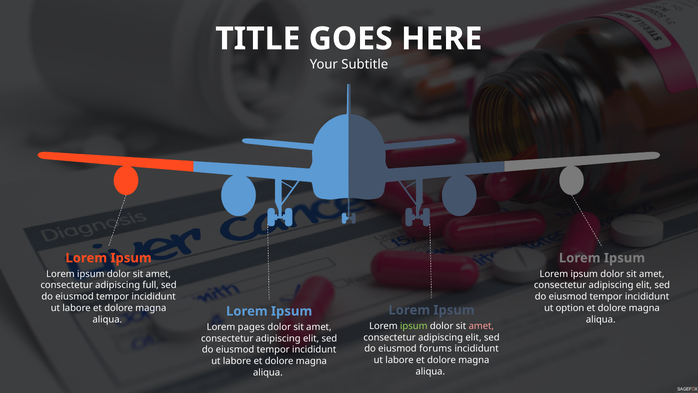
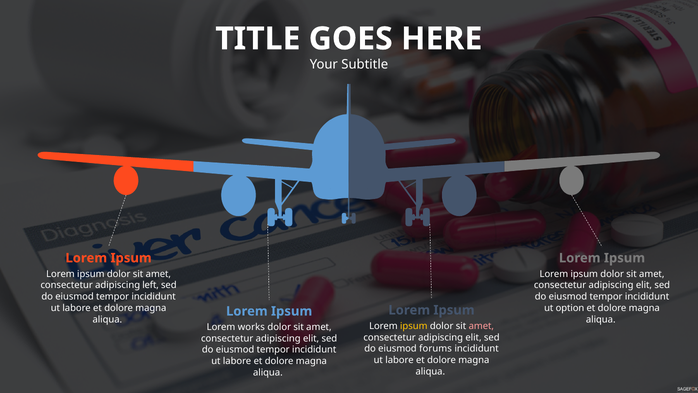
full: full -> left (151, 285)
ipsum colour: light green -> yellow (414, 326)
pages: pages -> works (251, 327)
